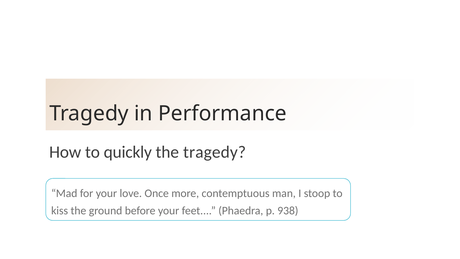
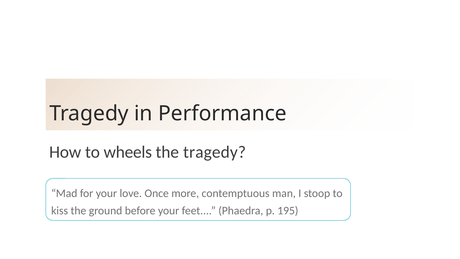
quickly: quickly -> wheels (128, 152)
938: 938 -> 195 (288, 210)
